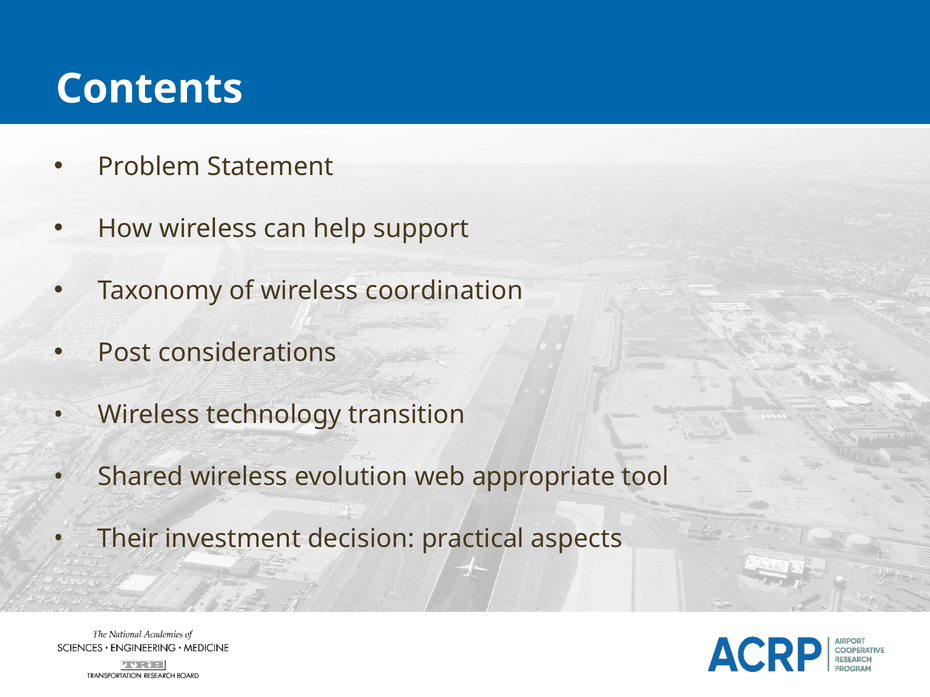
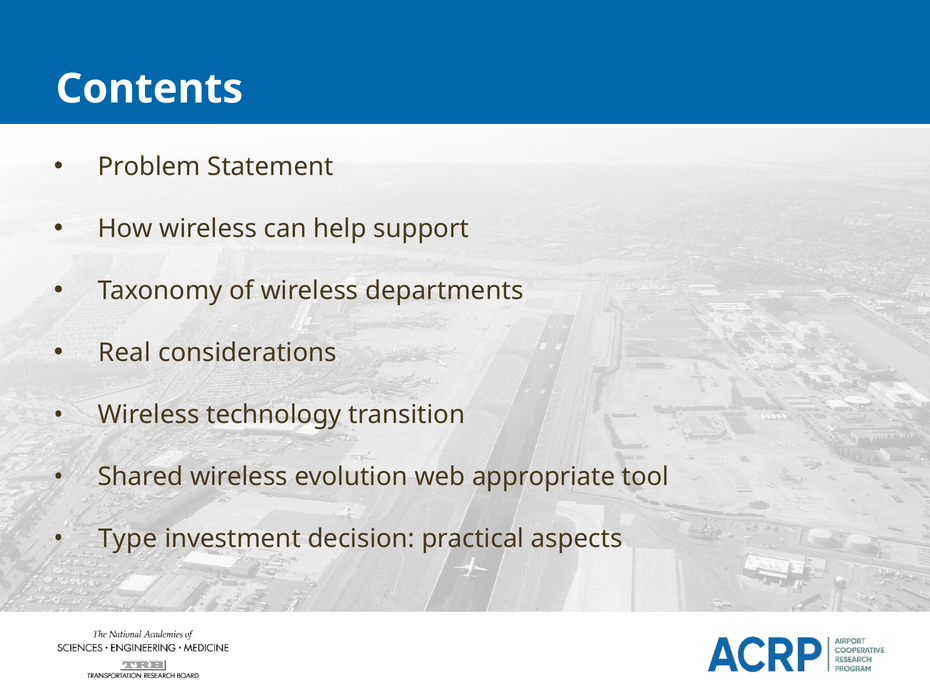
coordination: coordination -> departments (444, 291)
Post: Post -> Real (125, 353)
Their: Their -> Type (128, 539)
